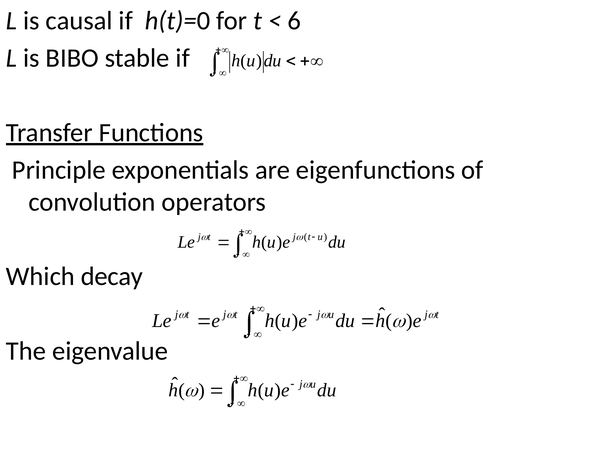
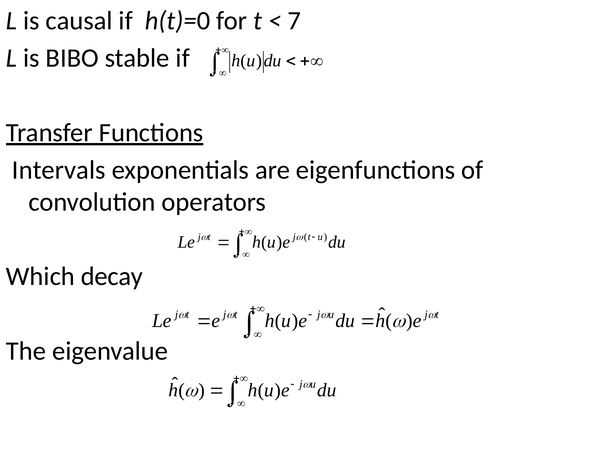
6: 6 -> 7 (294, 21)
Principle: Principle -> Intervals (59, 170)
